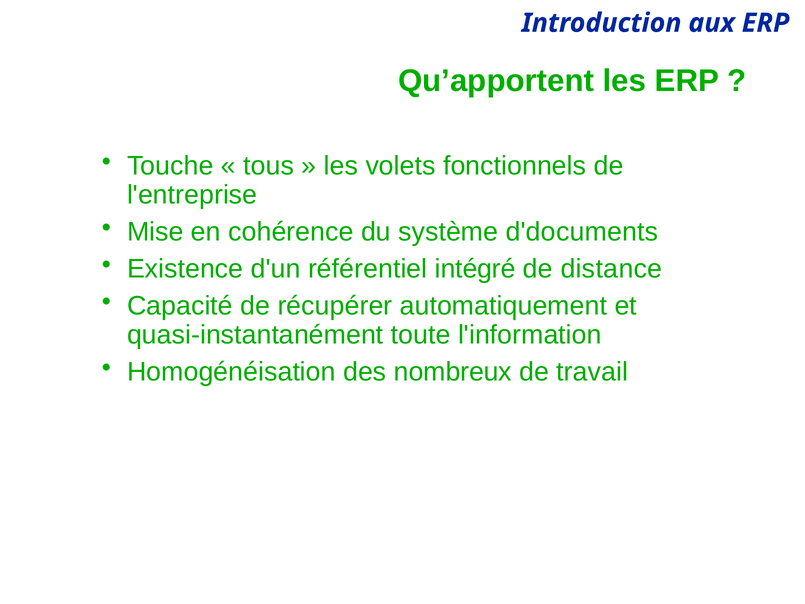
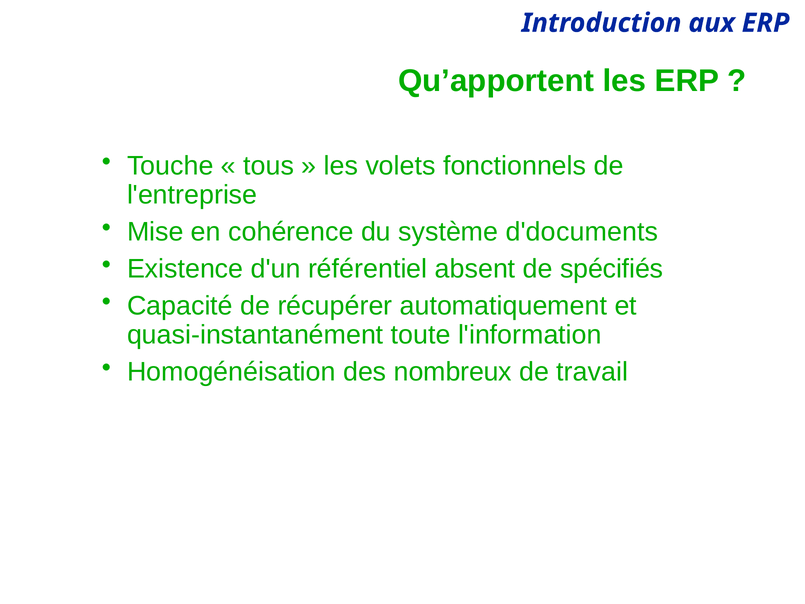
intégré: intégré -> absent (475, 269)
distance: distance -> spécifiés (612, 269)
